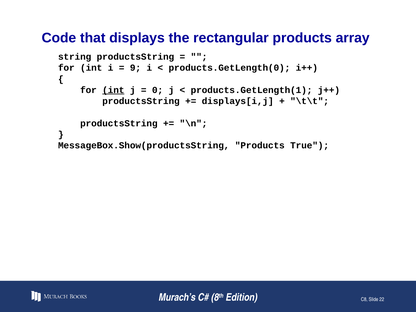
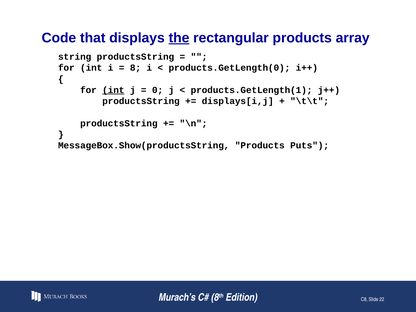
the underline: none -> present (179, 38)
9: 9 -> 8 (135, 68)
True: True -> Puts (310, 145)
